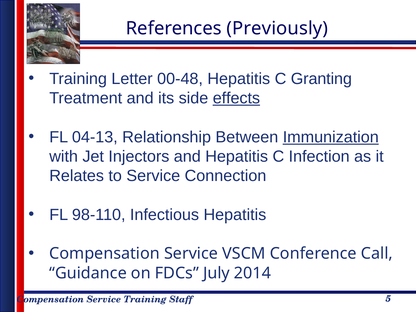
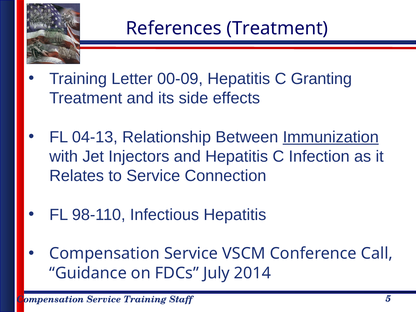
References Previously: Previously -> Treatment (277, 28)
00-48: 00-48 -> 00-09 (180, 79)
effects underline: present -> none (236, 98)
